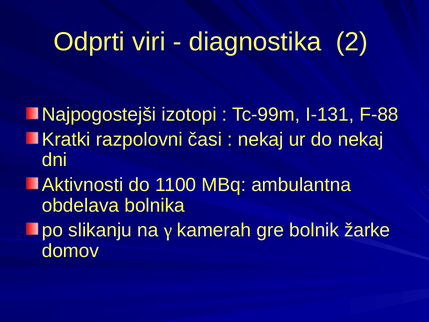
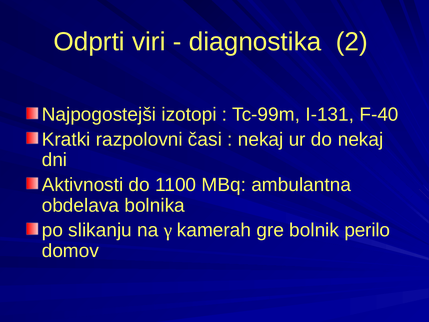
F-88: F-88 -> F-40 (379, 115)
žarke: žarke -> perilo (367, 230)
